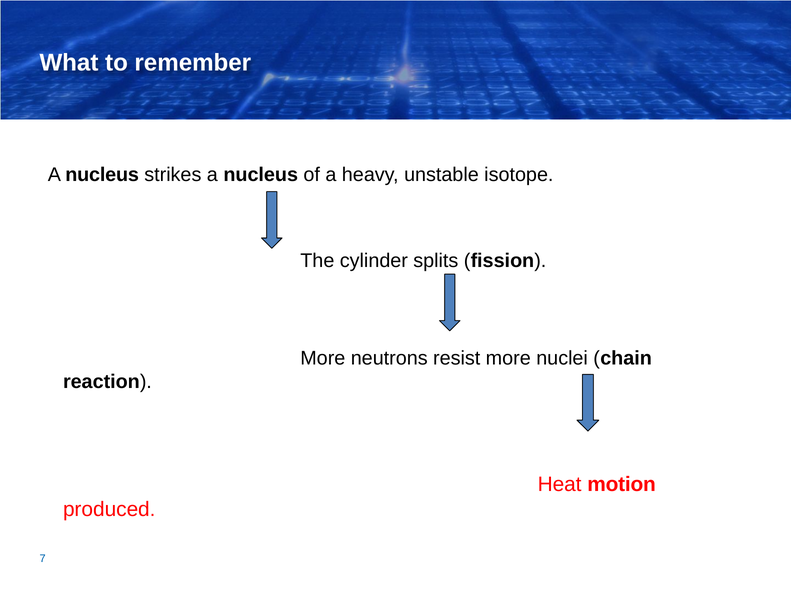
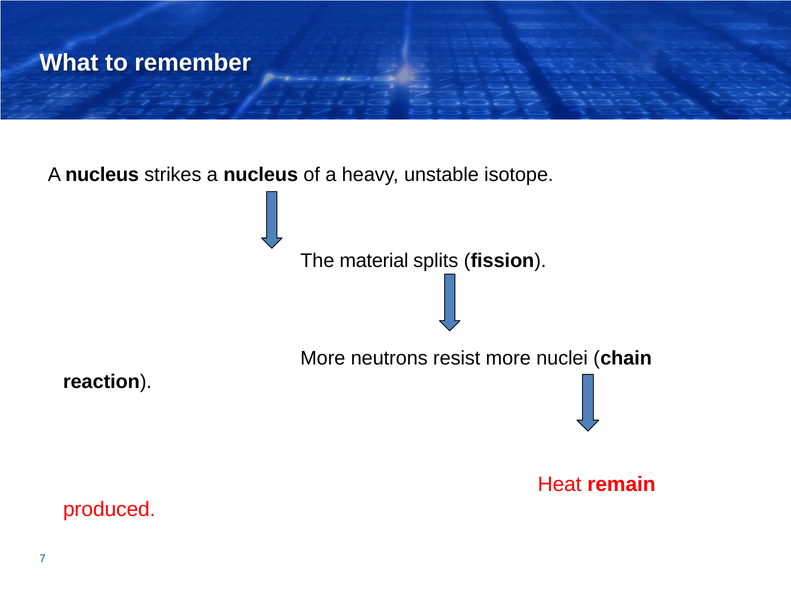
cylinder: cylinder -> material (374, 261)
motion: motion -> remain (621, 484)
